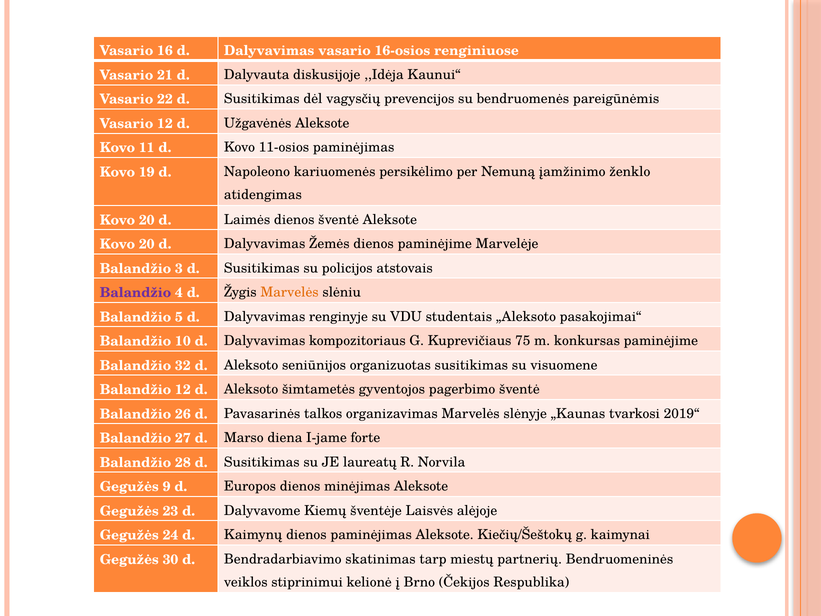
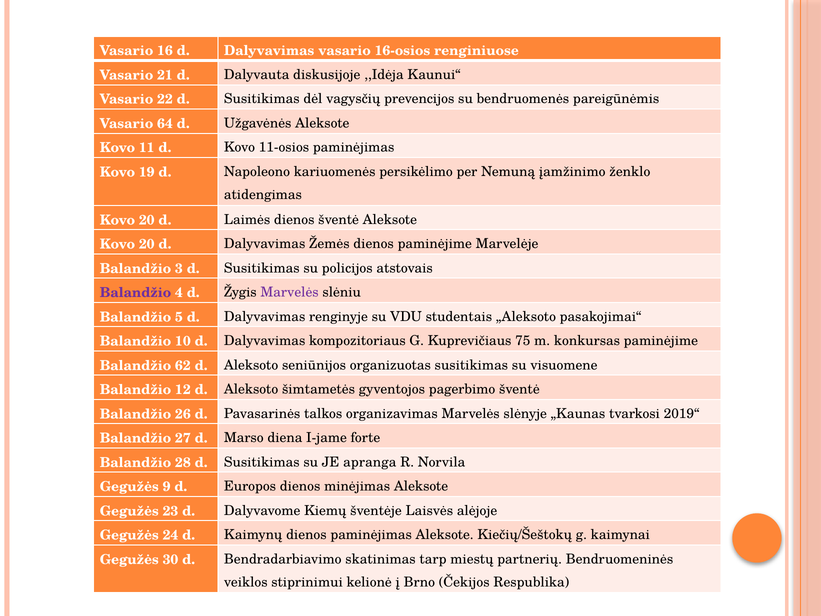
Vasario 12: 12 -> 64 (165, 124)
Marvelės colour: orange -> purple (290, 292)
32: 32 -> 62 (183, 365)
laureatų: laureatų -> apranga (370, 462)
